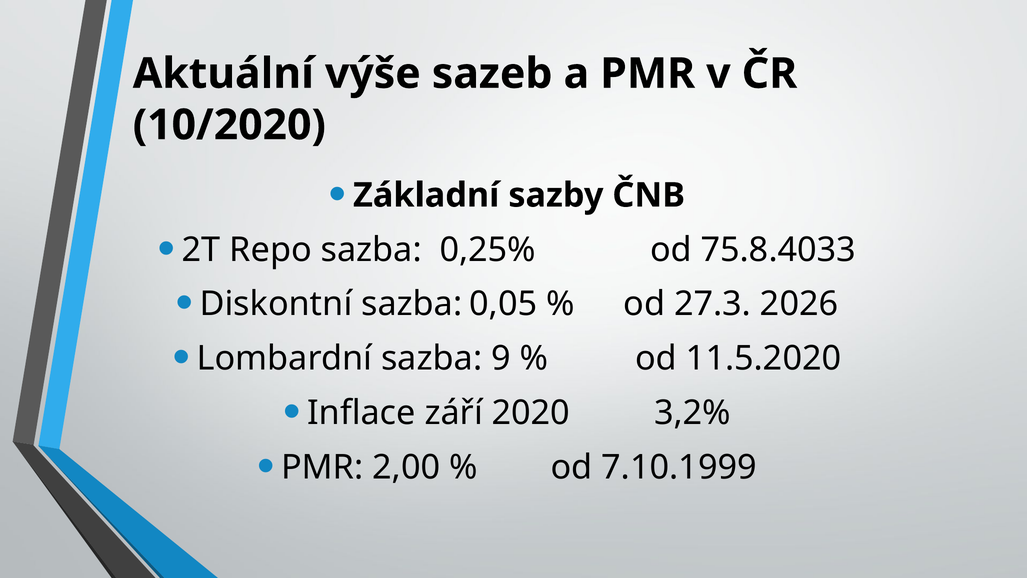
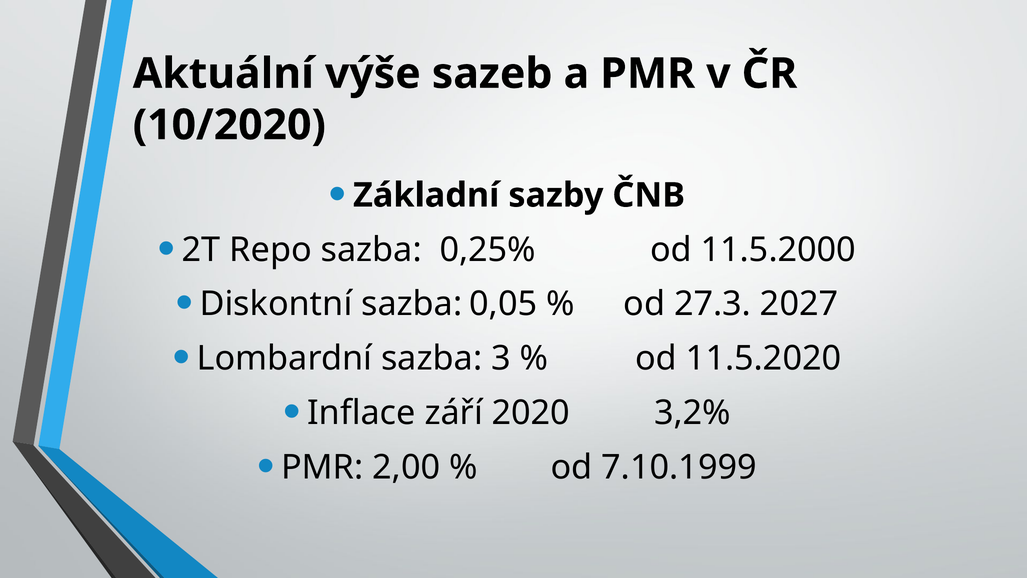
75.8.4033: 75.8.4033 -> 11.5.2000 (778, 250)
2026: 2026 -> 2027 (799, 304)
9: 9 -> 3 (501, 358)
